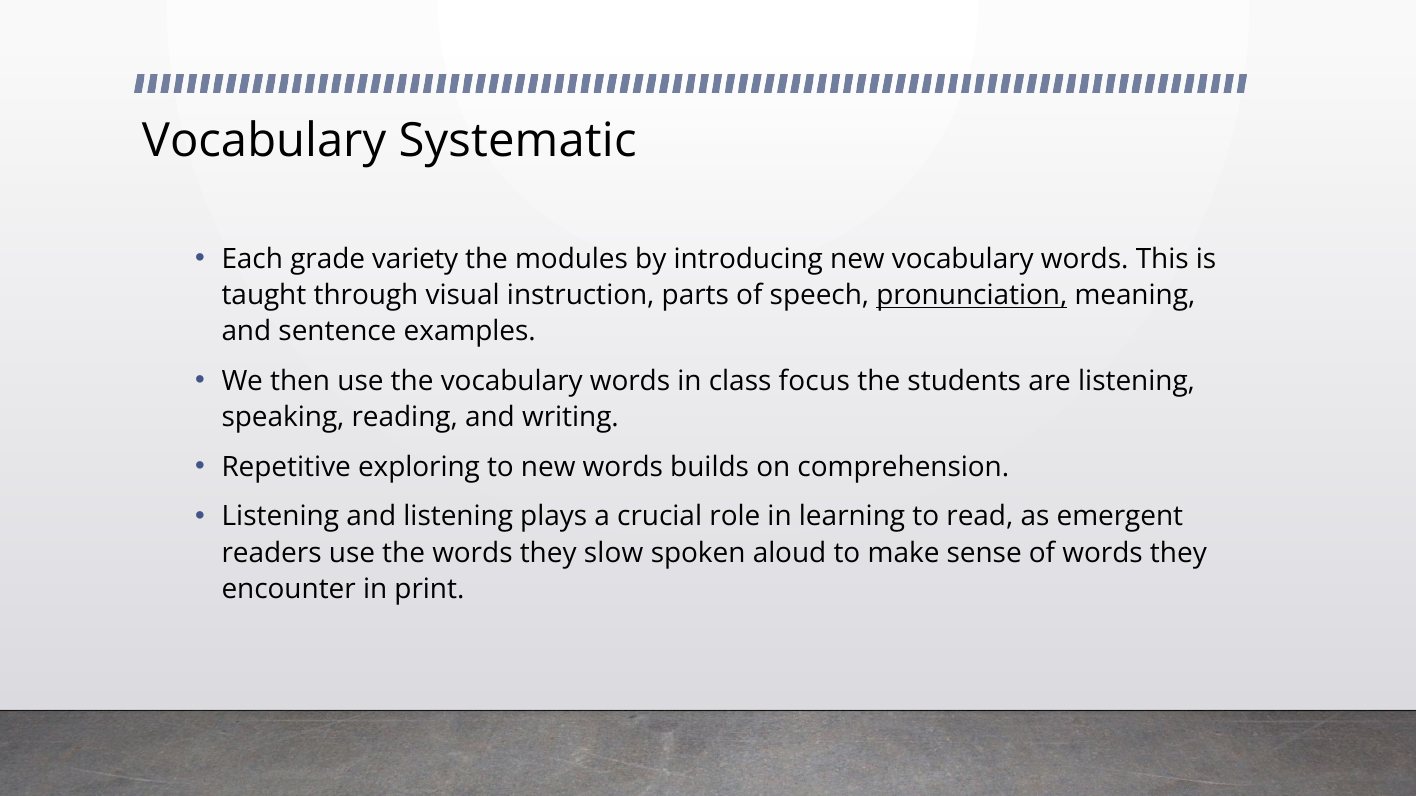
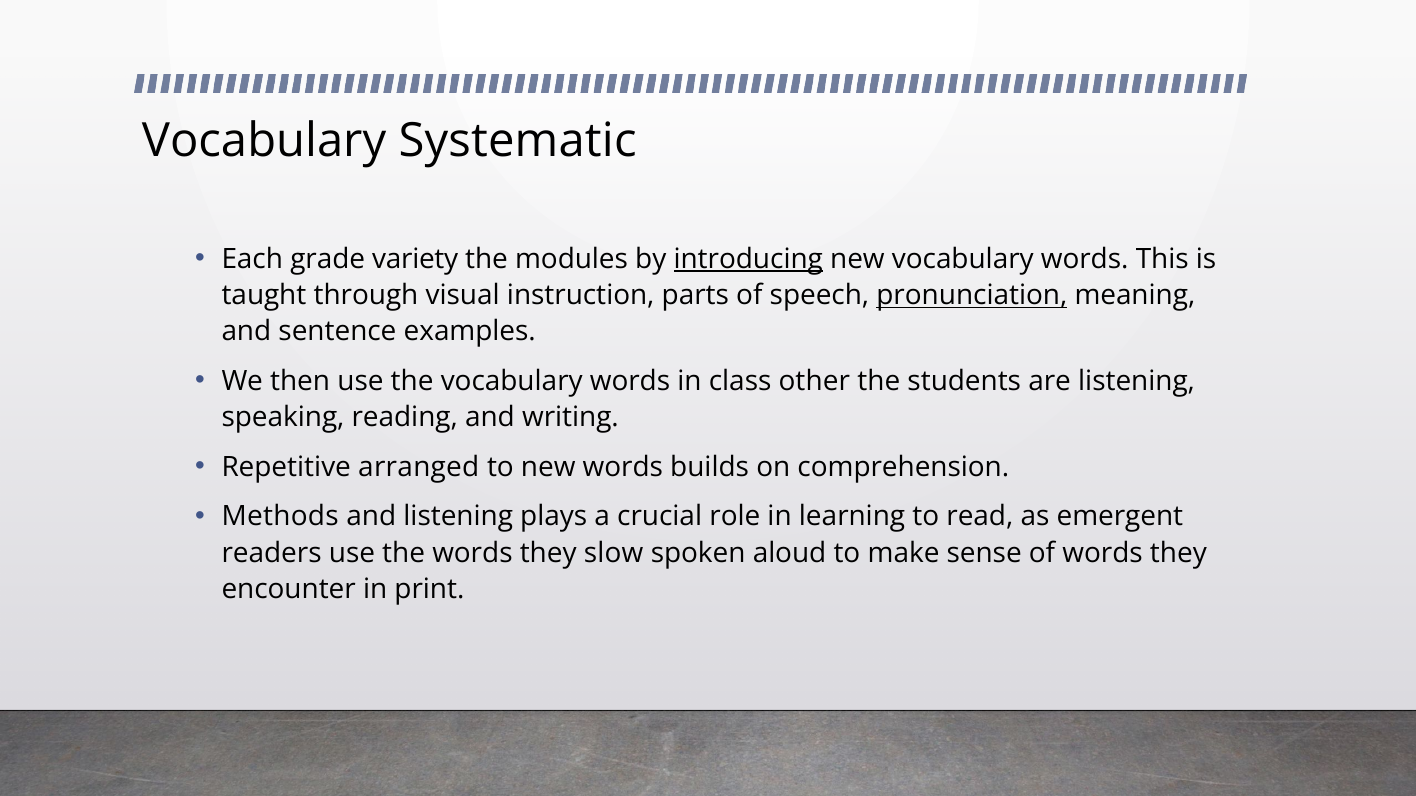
introducing underline: none -> present (748, 259)
focus: focus -> other (814, 381)
exploring: exploring -> arranged (419, 467)
Listening: Listening -> Methods (280, 517)
